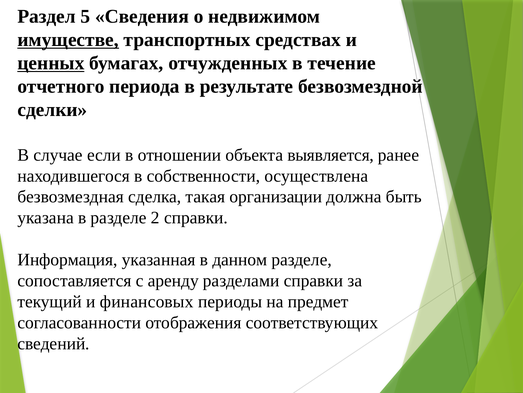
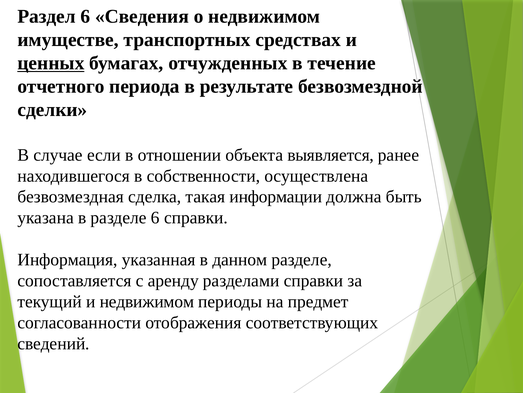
Раздел 5: 5 -> 6 (85, 16)
имуществе underline: present -> none (68, 40)
организации: организации -> информации (276, 197)
разделе 2: 2 -> 6 (155, 217)
и финансовых: финансовых -> недвижимом (147, 301)
